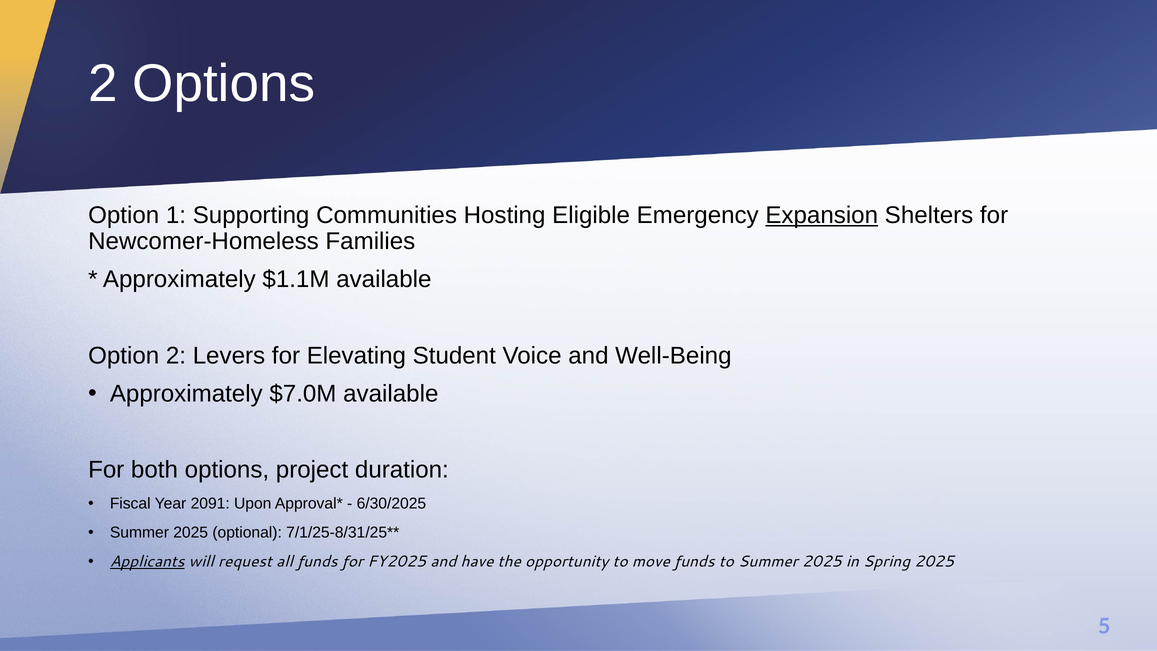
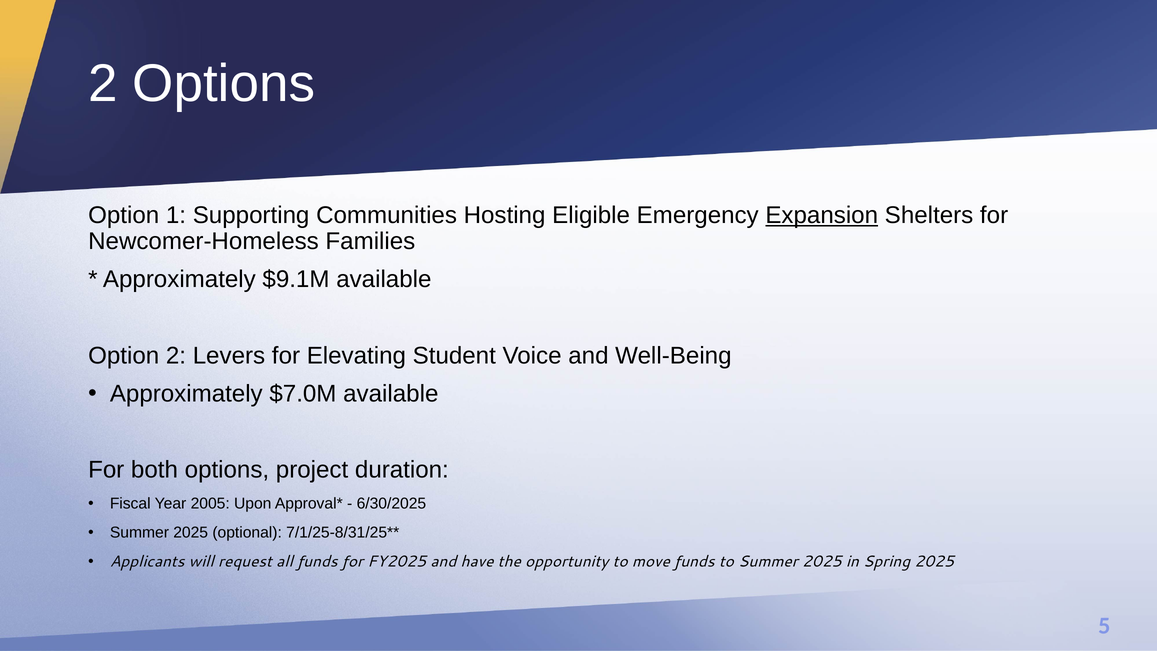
$1.1M: $1.1M -> $9.1M (296, 279)
2091: 2091 -> 2005 (210, 503)
Applicants underline: present -> none (147, 561)
